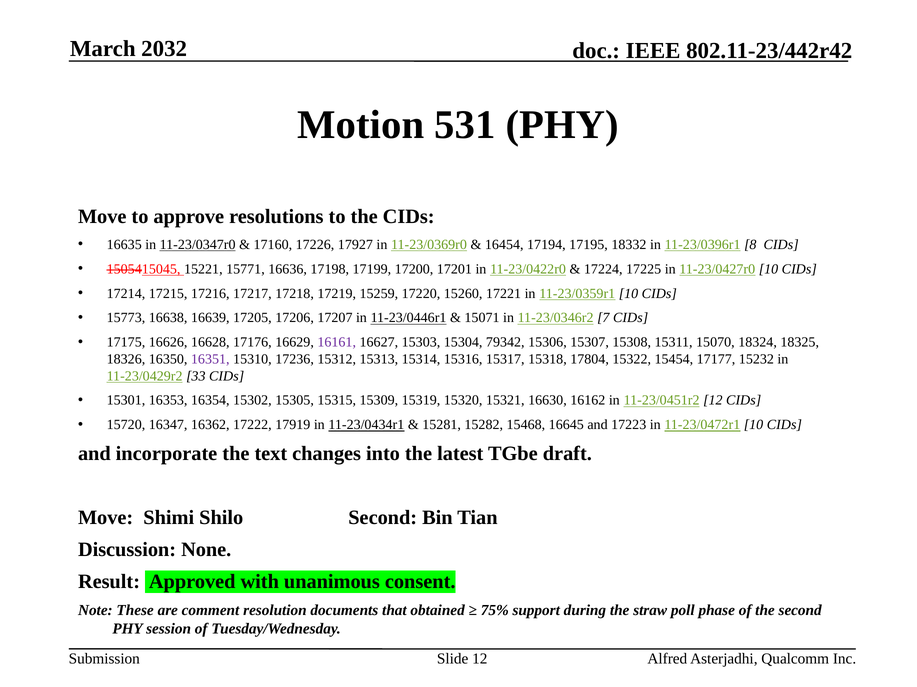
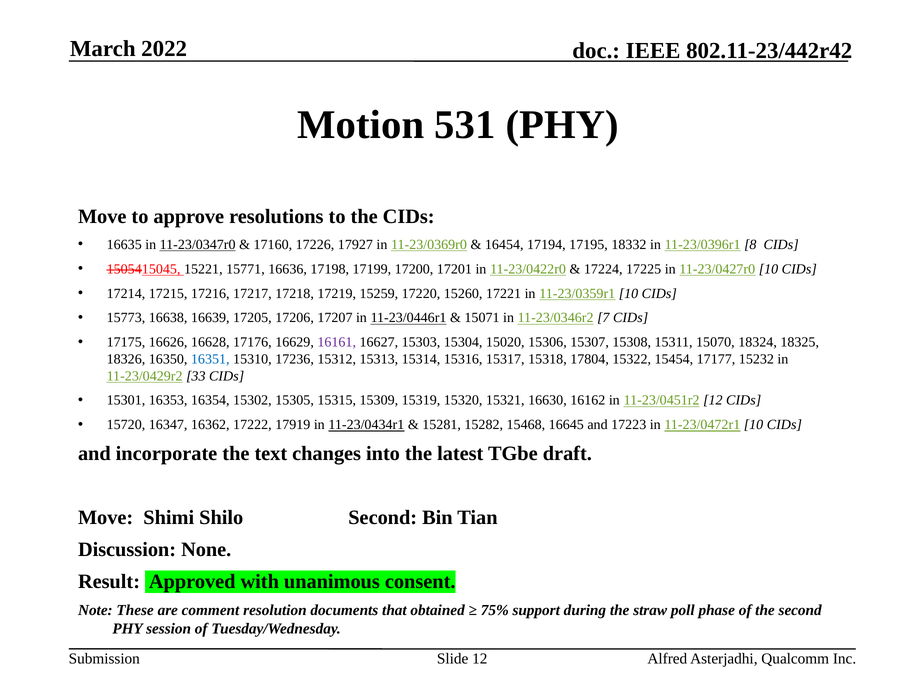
2032: 2032 -> 2022 (164, 49)
79342: 79342 -> 15020 (505, 343)
16351 colour: purple -> blue (210, 360)
